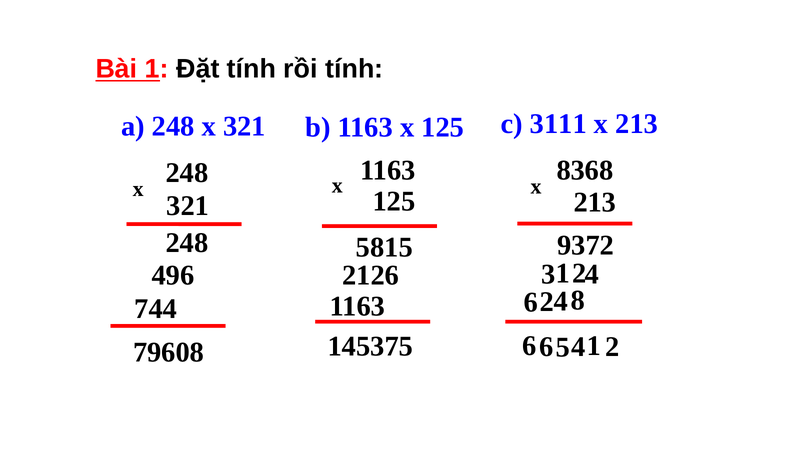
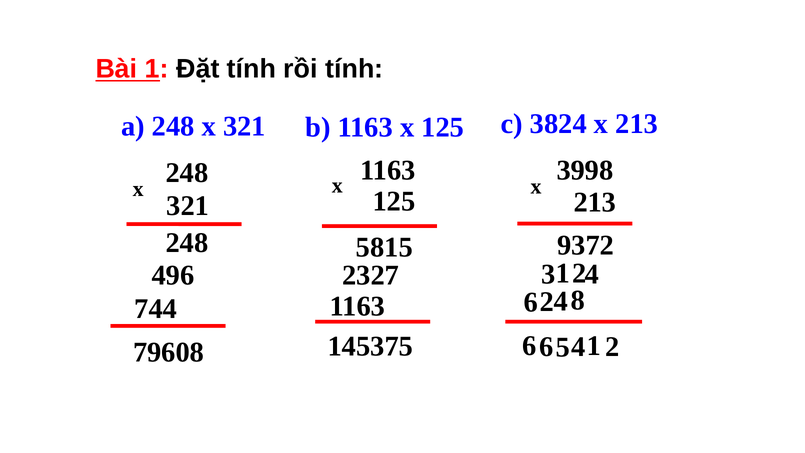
3111: 3111 -> 3824 (558, 124)
8368: 8368 -> 3998 (585, 170)
2126: 2126 -> 2327 (371, 275)
